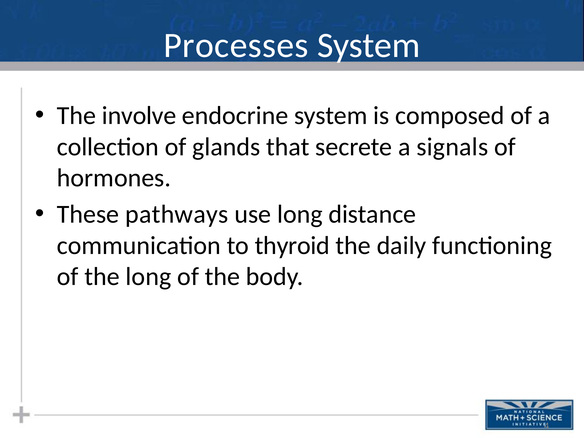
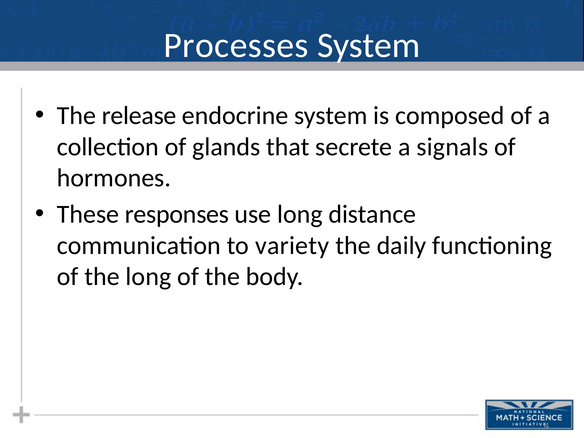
involve: involve -> release (139, 116)
pathways: pathways -> responses (177, 214)
thyroid: thyroid -> variety (292, 246)
